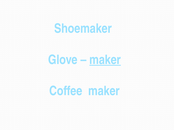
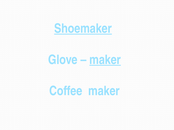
Shoemaker underline: none -> present (83, 29)
